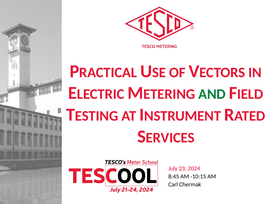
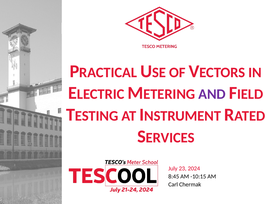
AND colour: green -> purple (212, 94)
